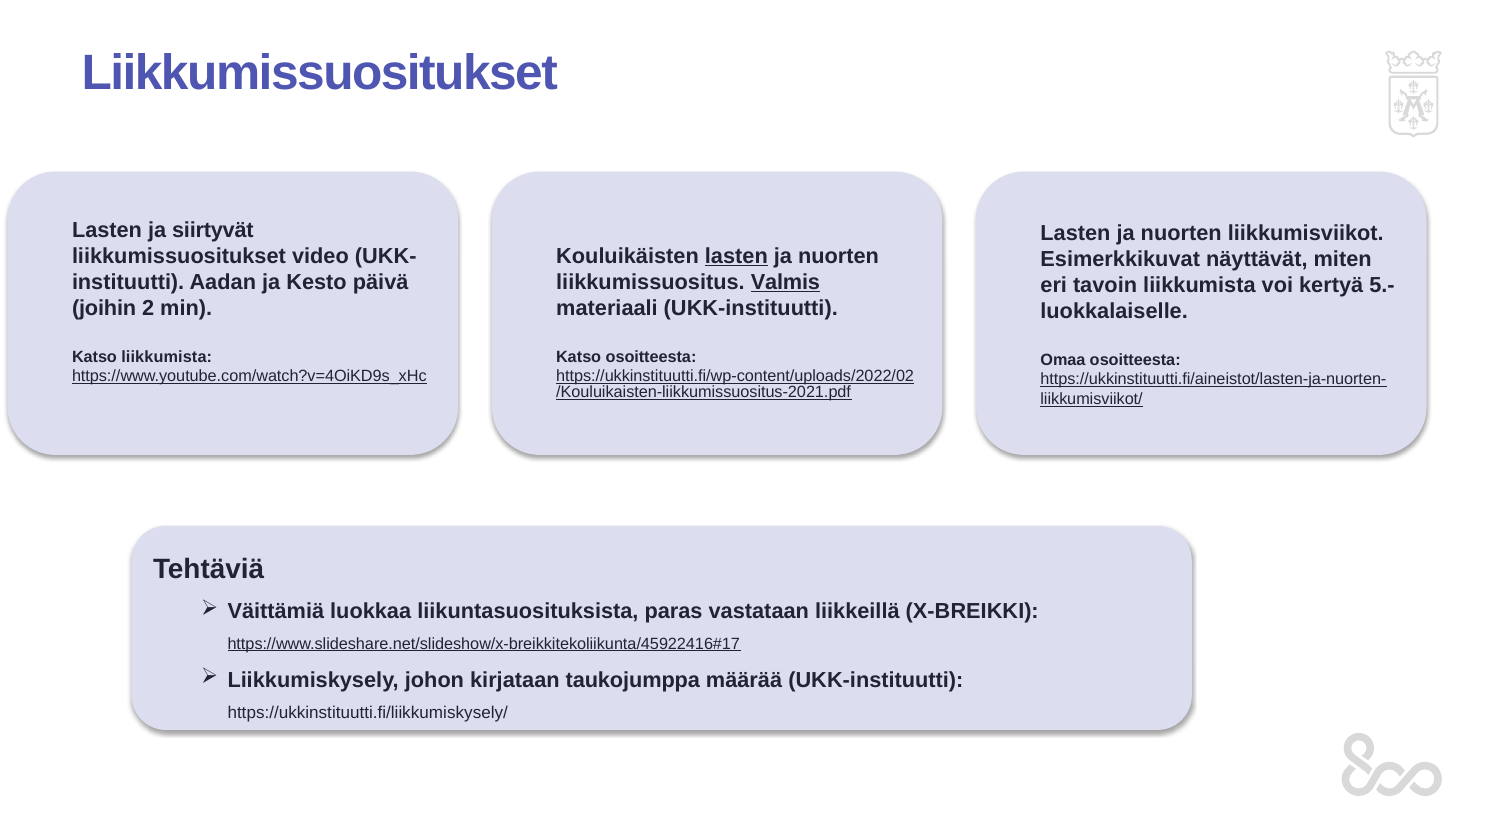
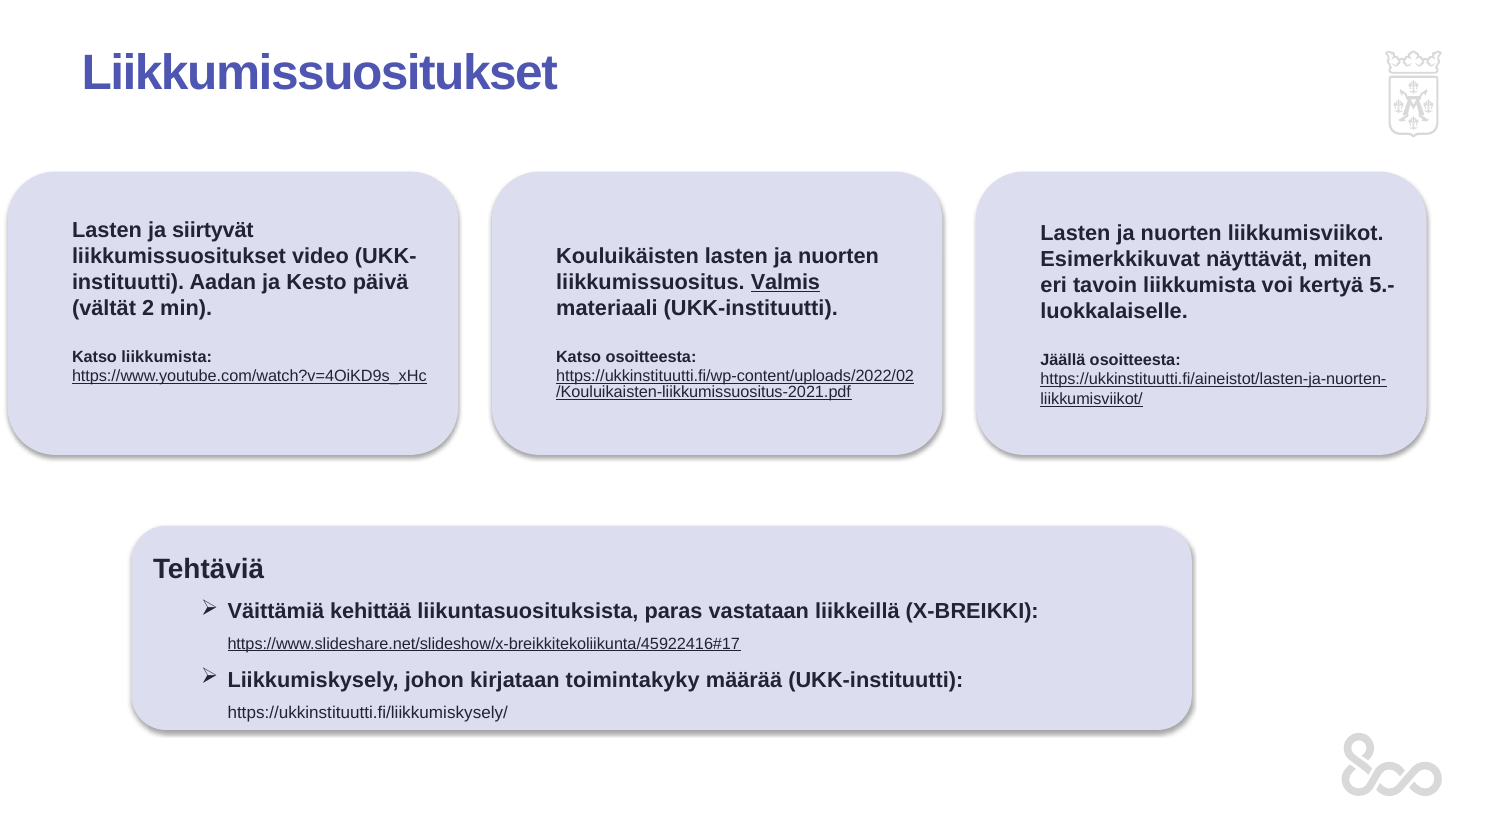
lasten underline: present -> none (736, 256)
joihin: joihin -> vältät (104, 308)
Omaa: Omaa -> Jäällä (1063, 360)
luokkaa: luokkaa -> kehittää (371, 612)
taukojumppa: taukojumppa -> toimintakyky (633, 680)
